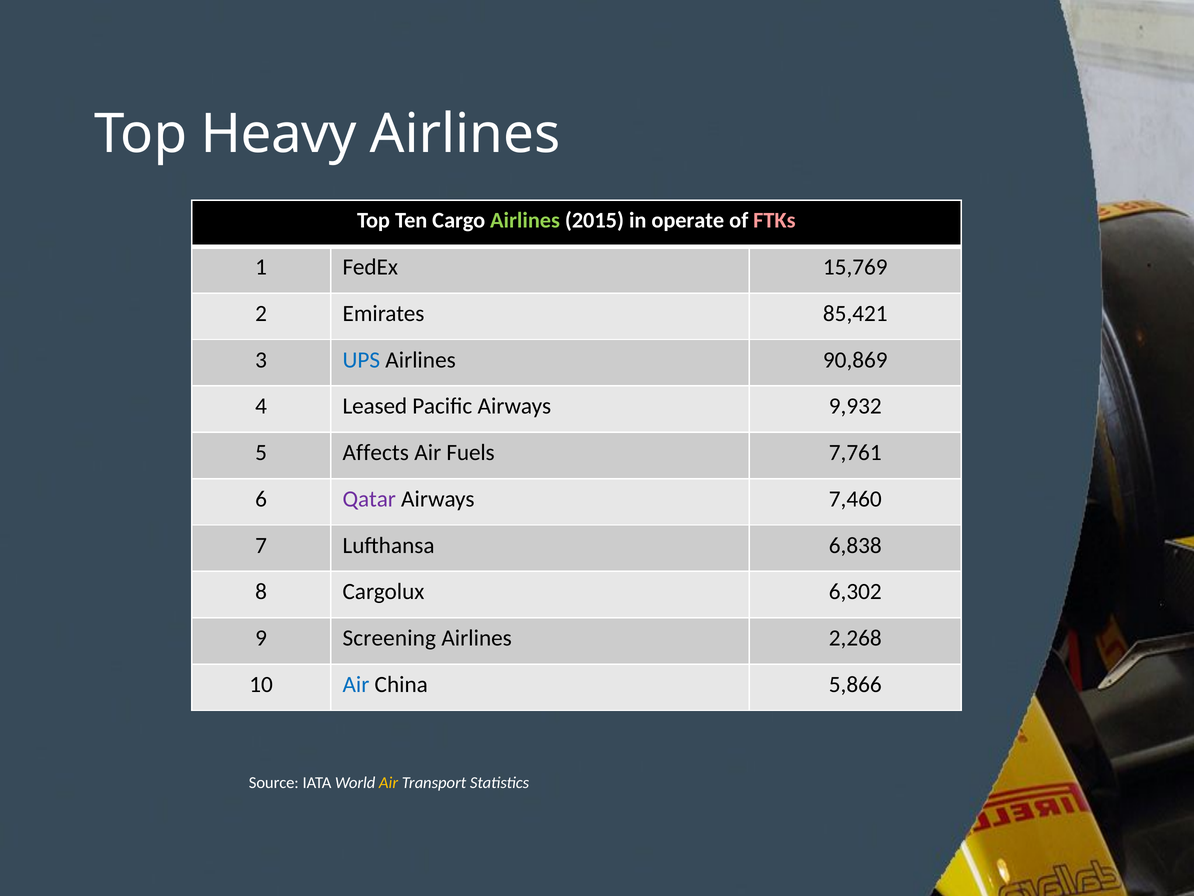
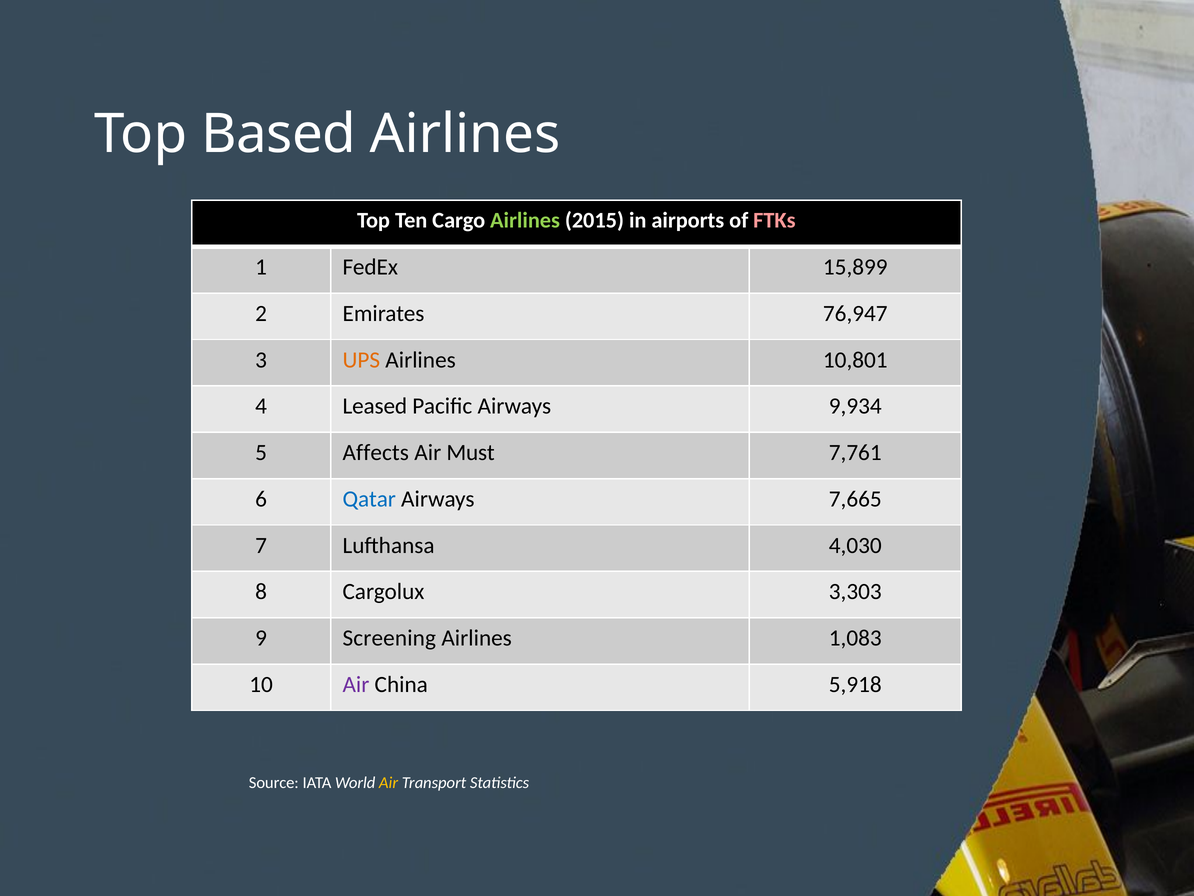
Heavy: Heavy -> Based (279, 134)
operate: operate -> airports (688, 220)
15,769: 15,769 -> 15,899 (855, 267)
85,421: 85,421 -> 76,947 (855, 313)
UPS colour: blue -> orange (361, 360)
90,869: 90,869 -> 10,801 (855, 360)
9,932: 9,932 -> 9,934 (855, 406)
Fuels: Fuels -> Must (471, 452)
Qatar colour: purple -> blue (369, 499)
7,460: 7,460 -> 7,665 (855, 499)
6,838: 6,838 -> 4,030 (855, 545)
6,302: 6,302 -> 3,303 (855, 591)
2,268: 2,268 -> 1,083 (855, 638)
Air colour: blue -> purple (356, 684)
5,866: 5,866 -> 5,918 (855, 684)
